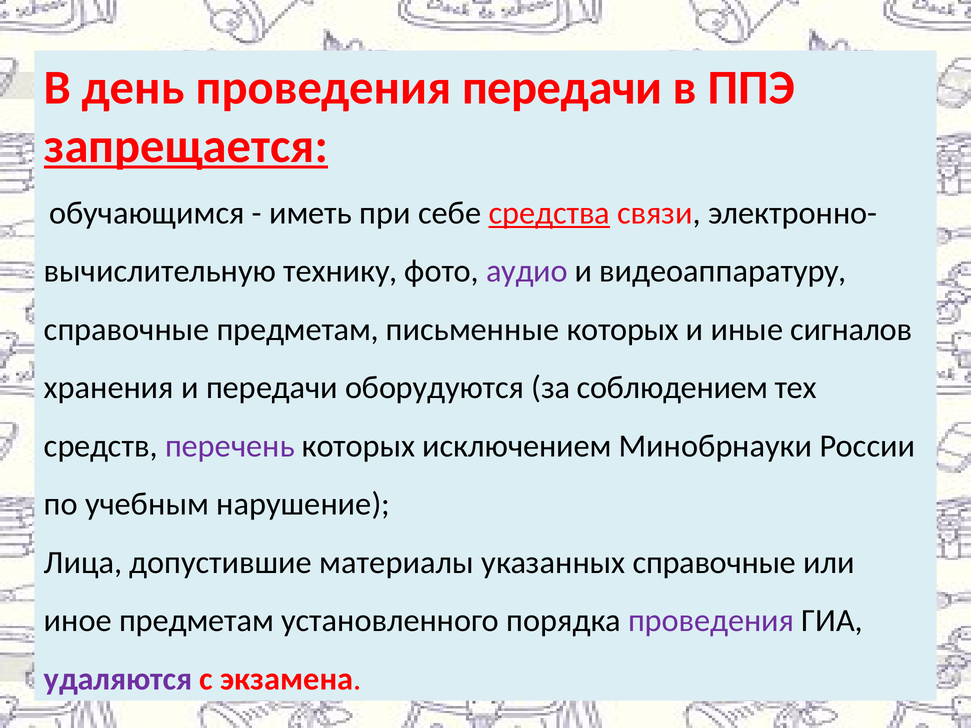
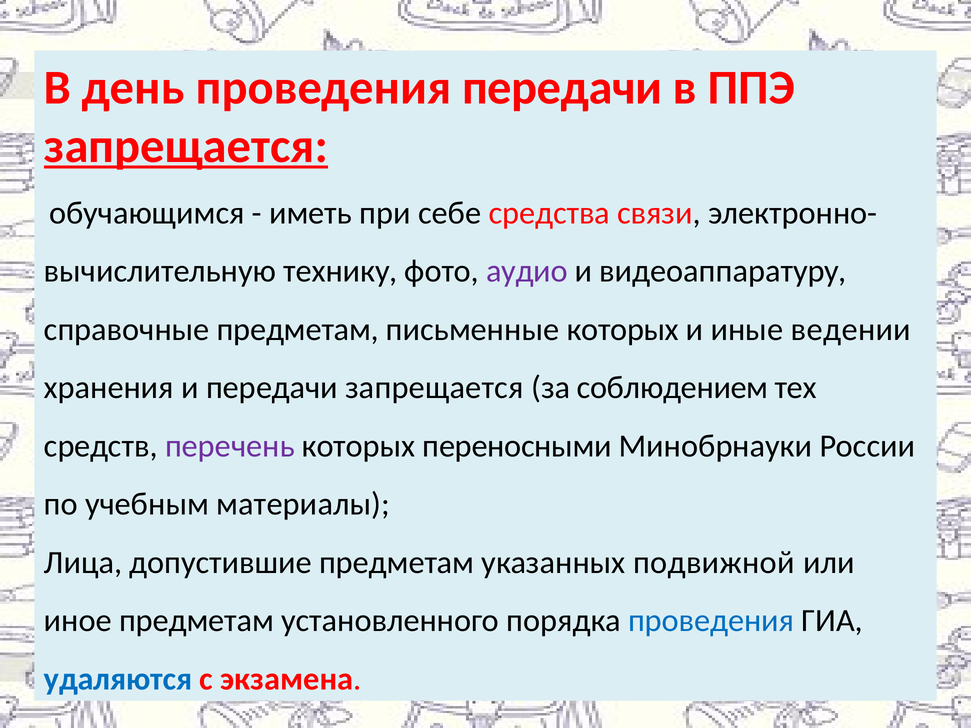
средства underline: present -> none (549, 213)
сигналов: сигналов -> ведении (851, 330)
передачи оборудуются: оборудуются -> запрещается (434, 388)
исключением: исключением -> переносными (517, 446)
нарушение: нарушение -> материалы (303, 504)
допустившие материалы: материалы -> предметам (397, 563)
указанных справочные: справочные -> подвижной (714, 563)
проведения colour: purple -> blue (711, 621)
удаляются colour: purple -> blue (118, 679)
